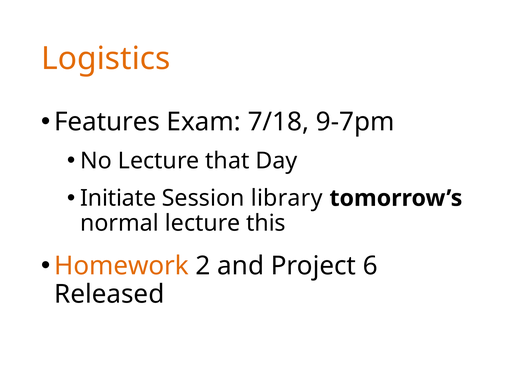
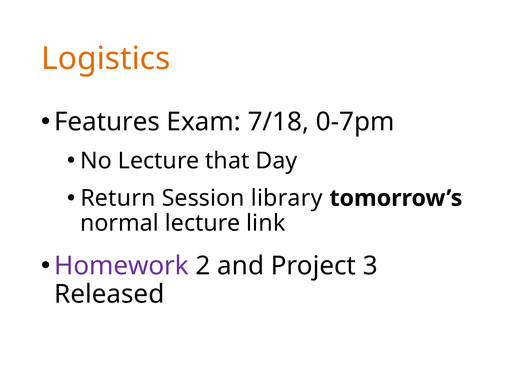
9-7pm: 9-7pm -> 0-7pm (355, 122)
Initiate: Initiate -> Return (118, 198)
this: this -> link (266, 223)
Homework colour: orange -> purple (122, 266)
6: 6 -> 3 (370, 266)
